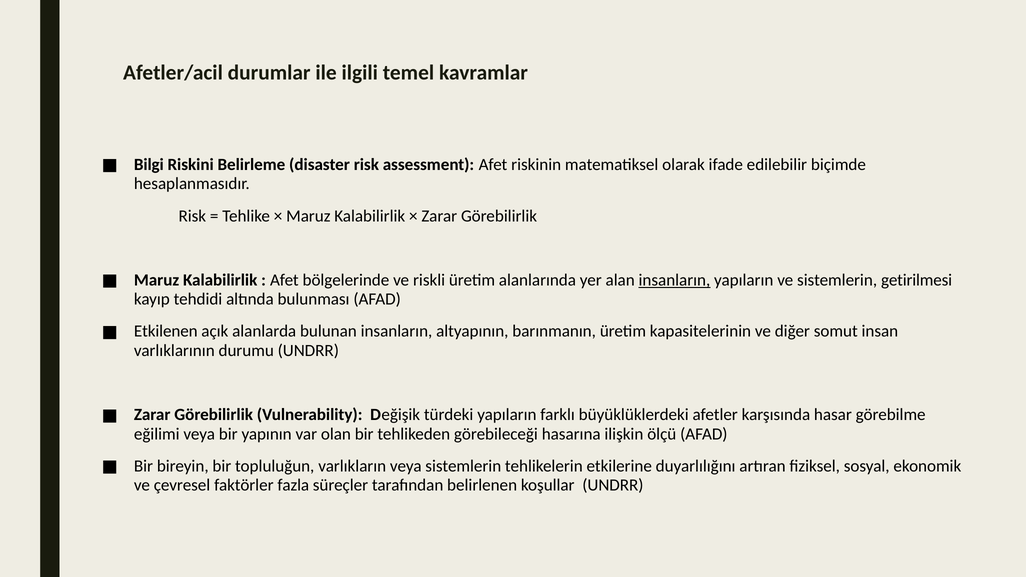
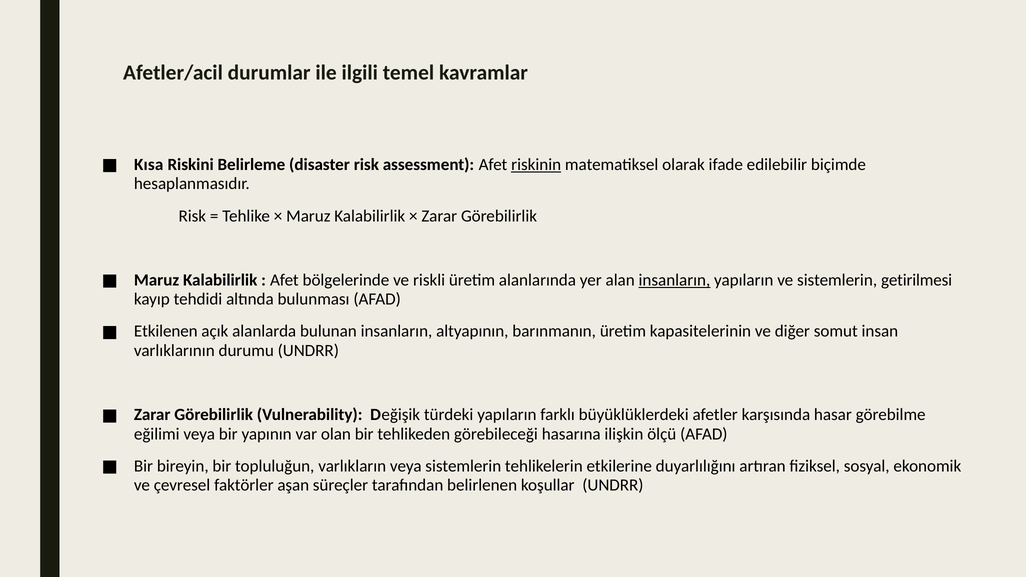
Bilgi: Bilgi -> Kısa (149, 165)
riskinin underline: none -> present (536, 165)
fazla: fazla -> aşan (293, 485)
